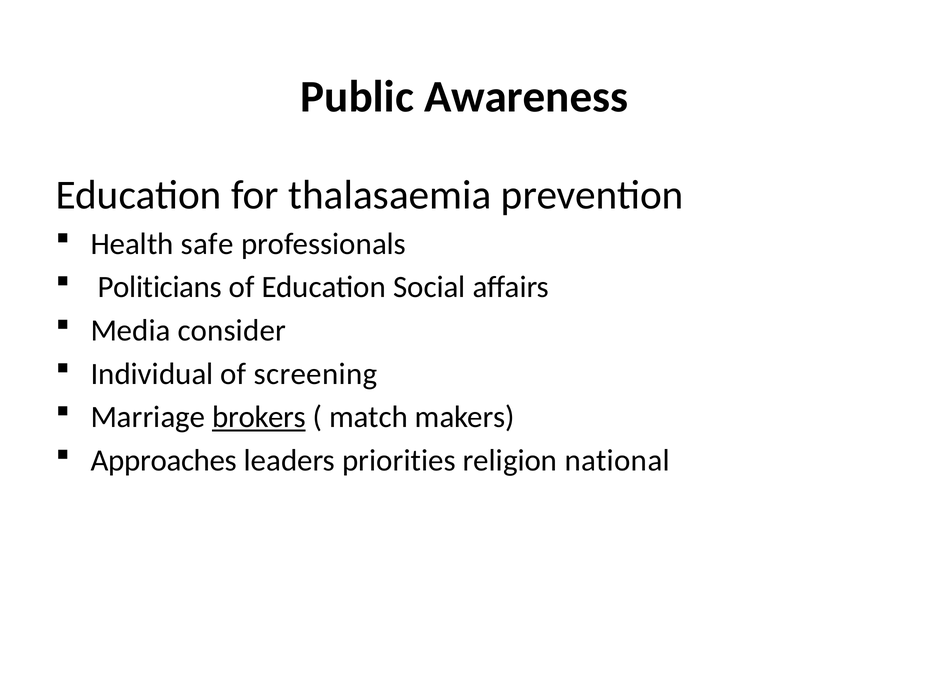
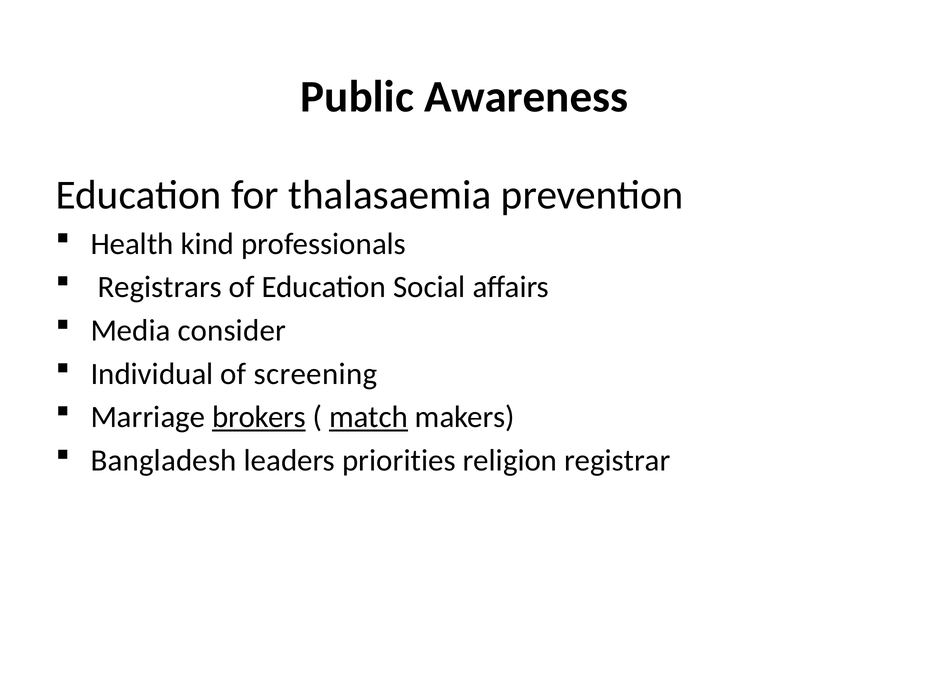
safe: safe -> kind (207, 244)
Politicians: Politicians -> Registrars (160, 287)
match underline: none -> present (369, 417)
Approaches: Approaches -> Bangladesh (164, 460)
national: national -> registrar (617, 460)
